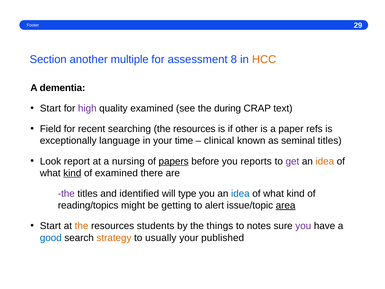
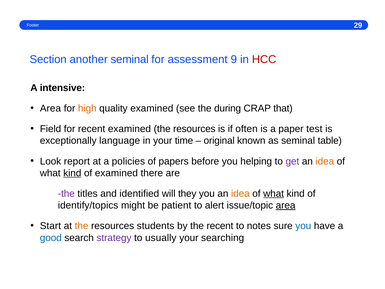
another multiple: multiple -> seminal (130, 59)
8: 8 -> 9 (234, 59)
HCC colour: orange -> red (264, 59)
dementia: dementia -> intensive (62, 88)
Start: Start -> Area (50, 108)
high colour: purple -> orange (87, 108)
text: text -> that (283, 108)
recent searching: searching -> examined (129, 129)
other: other -> often (247, 129)
refs: refs -> test (314, 129)
clinical: clinical -> original (219, 140)
seminal titles: titles -> table (330, 140)
nursing: nursing -> policies (128, 161)
papers underline: present -> none (174, 161)
reports: reports -> helping (256, 161)
type: type -> they (187, 193)
idea colour: blue -> orange (240, 193)
what underline: none -> present (274, 193)
reading/topics: reading/topics -> identify/topics (88, 205)
getting: getting -> patient (176, 205)
the things: things -> recent (220, 226)
you colour: purple -> blue (303, 226)
strategy colour: orange -> purple (114, 237)
published: published -> searching (223, 237)
